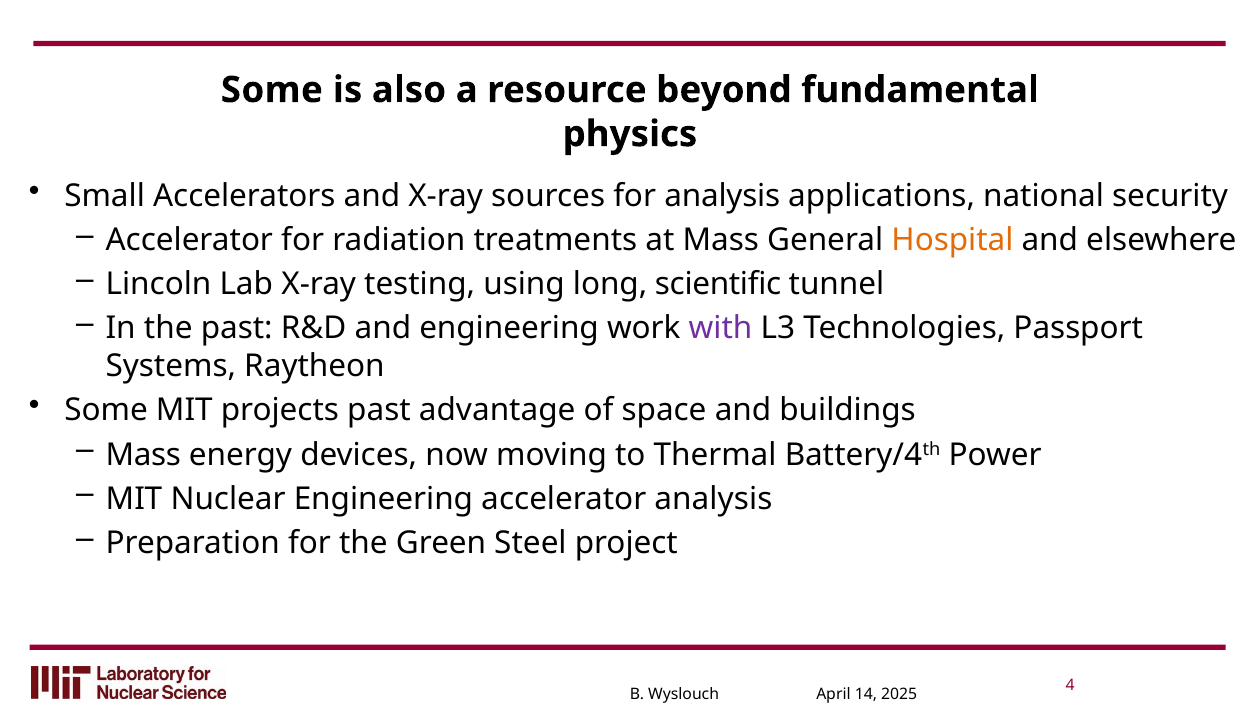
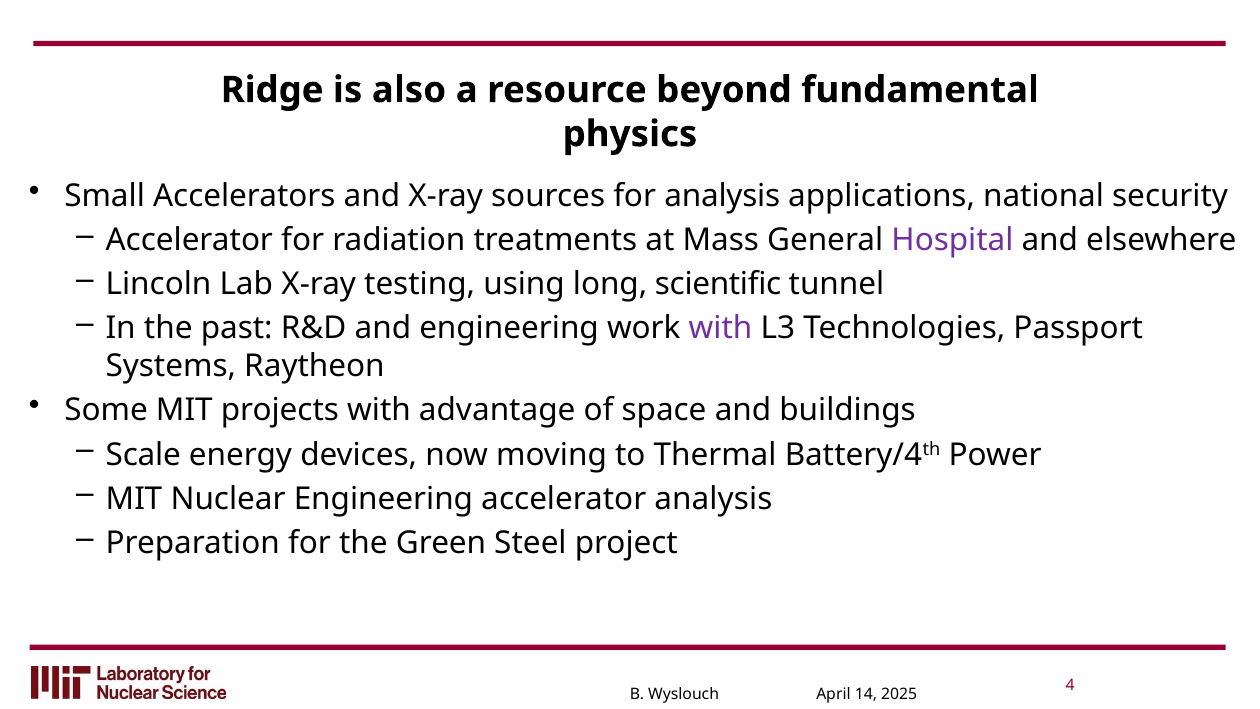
Some: Some -> Ridge (272, 90)
Hospital colour: orange -> purple (952, 240)
projects past: past -> with (379, 410)
Mass: Mass -> Scale (143, 454)
